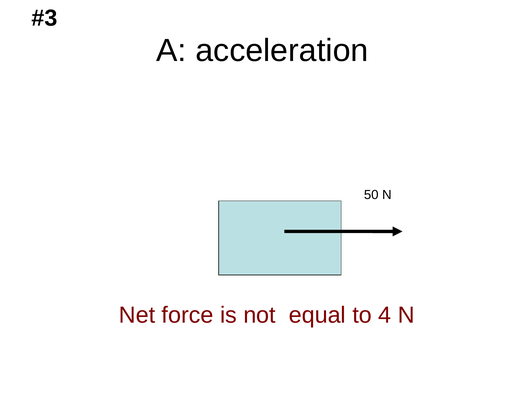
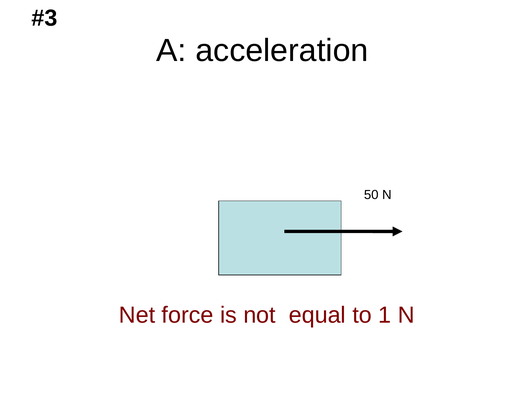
4: 4 -> 1 (385, 316)
